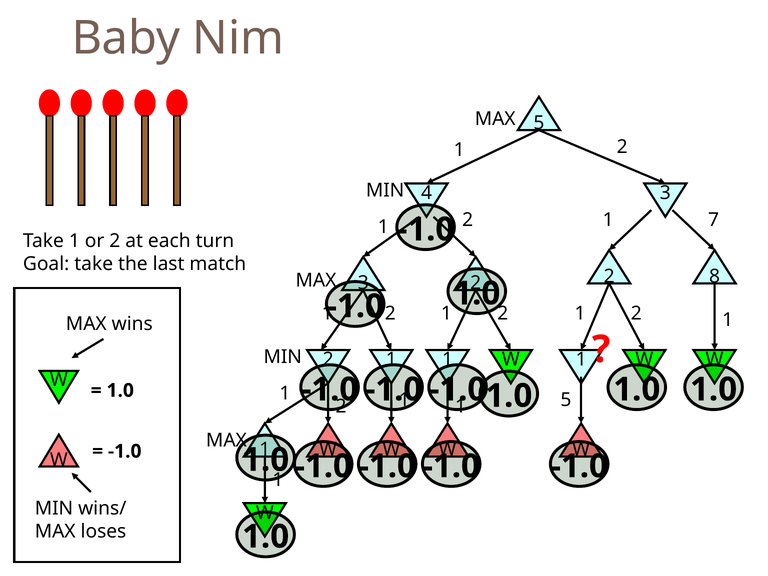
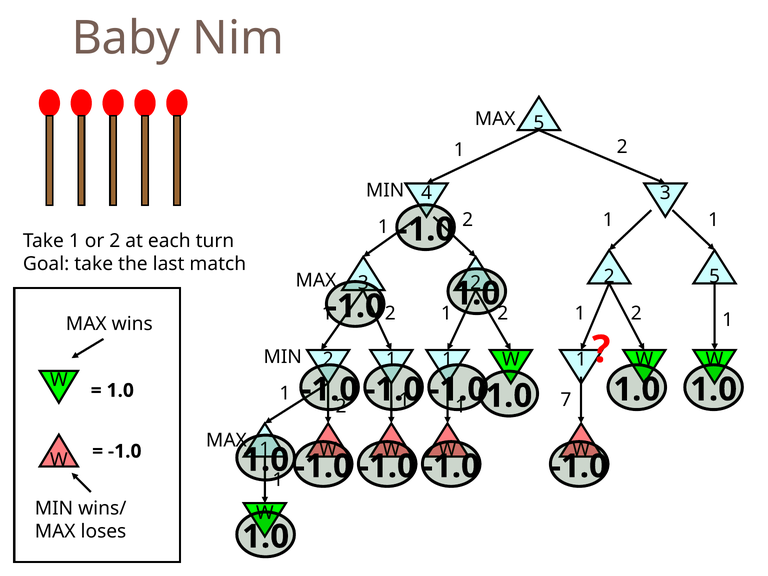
7: 7 -> 1 (714, 220)
2 8: 8 -> 5 (715, 276)
5: 5 -> 7 (566, 400)
